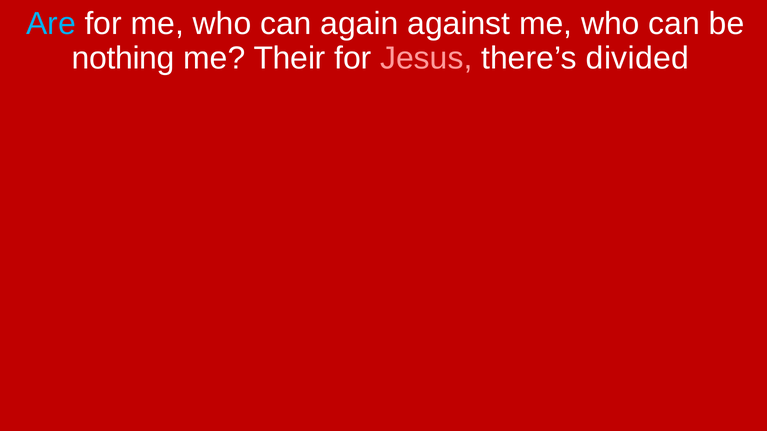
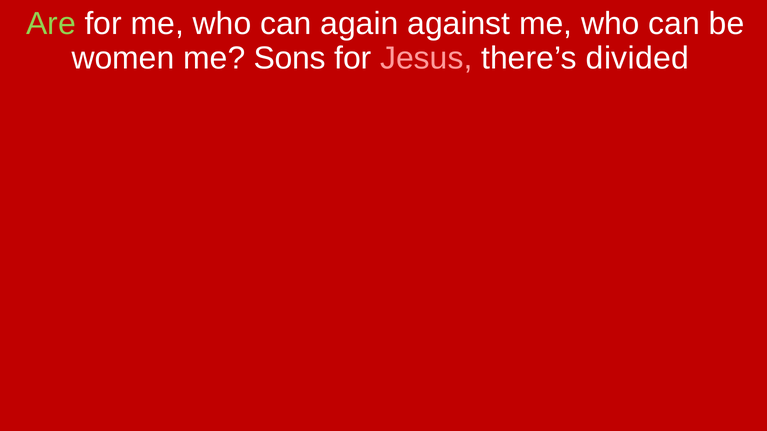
Are colour: light blue -> light green (51, 24)
nothing: nothing -> women (123, 58)
Their: Their -> Sons (290, 58)
